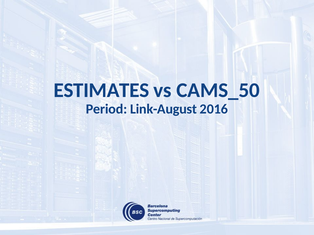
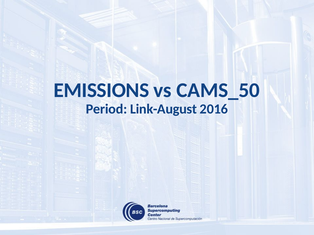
ESTIMATES: ESTIMATES -> EMISSIONS (101, 90)
